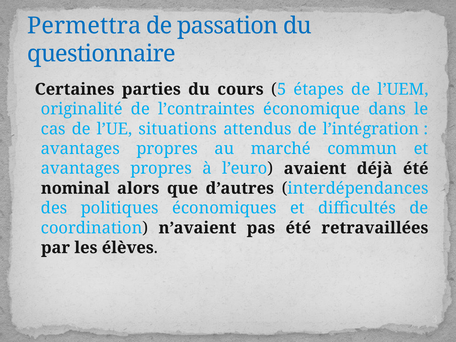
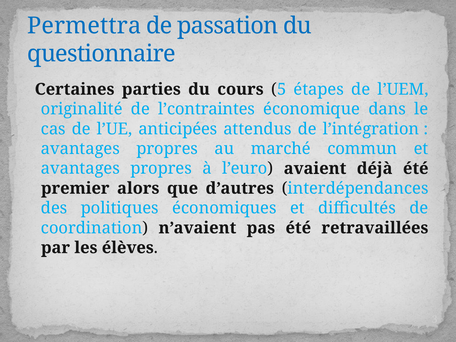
situations: situations -> anticipées (178, 129)
nominal: nominal -> premier (75, 188)
